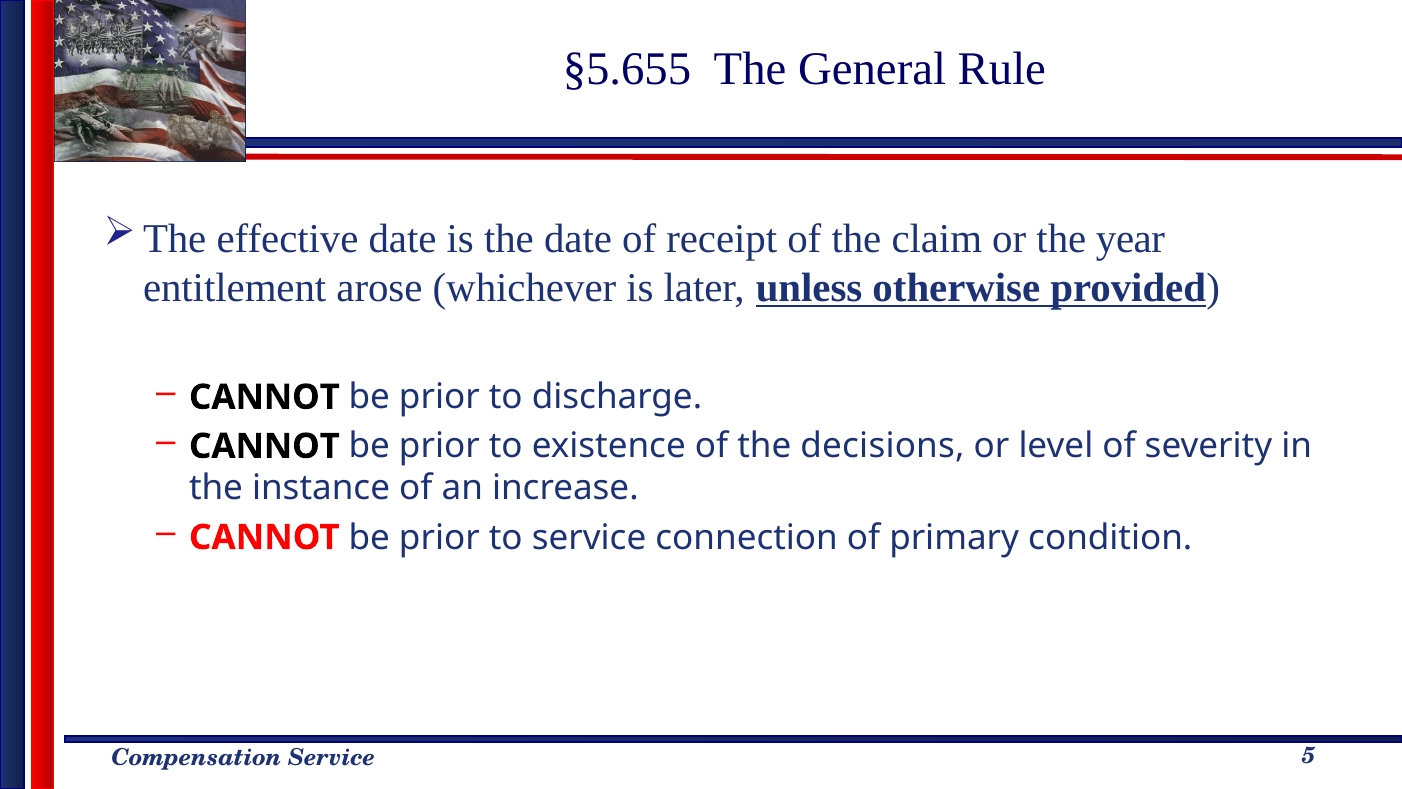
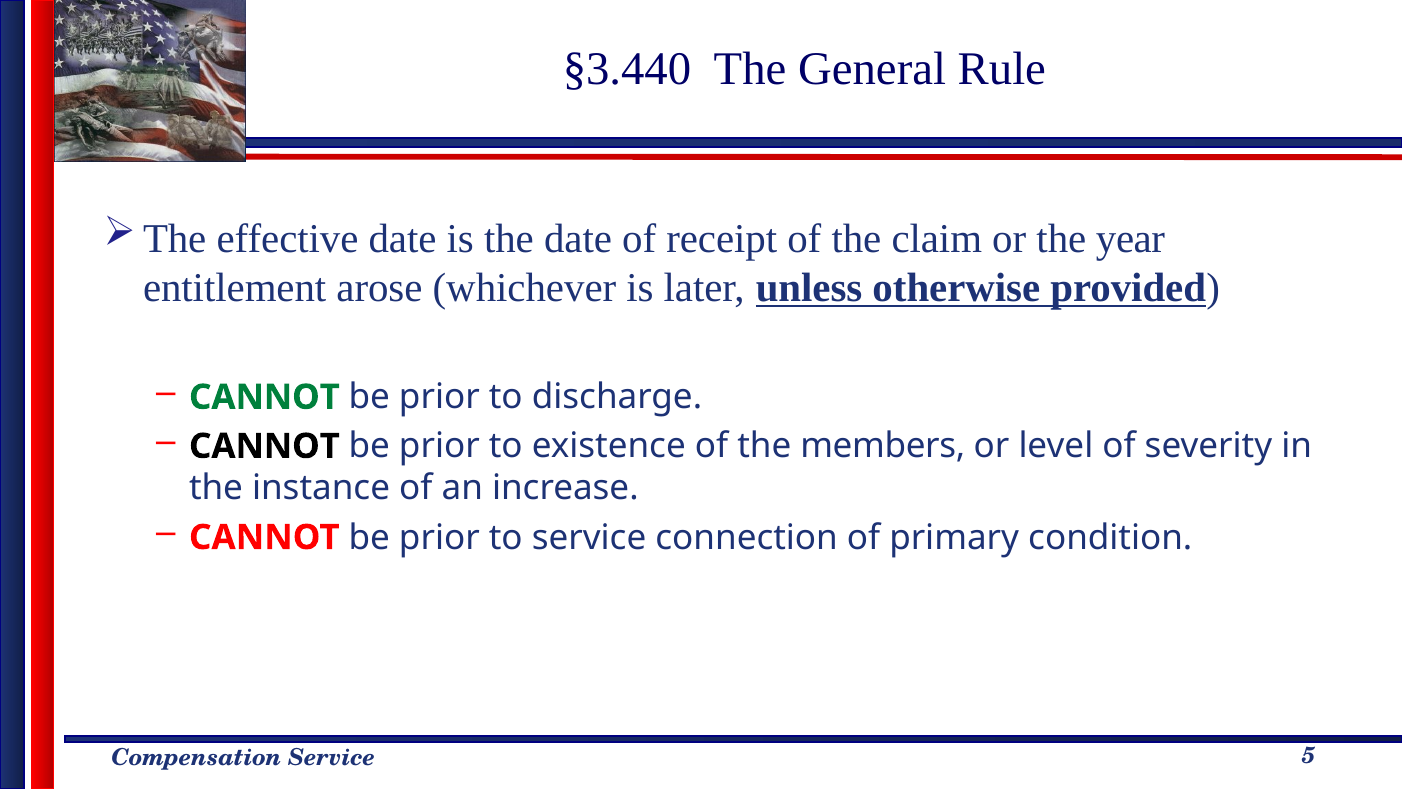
§5.655: §5.655 -> §3.440 (627, 69)
CANNOT colour: black -> green (264, 397)
decisions: decisions -> members (883, 446)
